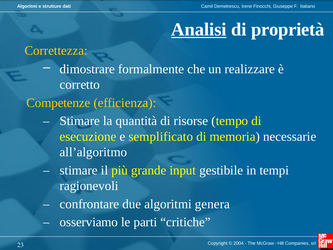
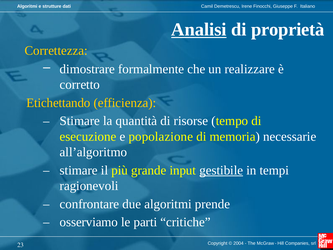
Competenze: Competenze -> Etichettando (58, 103)
semplificato: semplificato -> popolazione (161, 136)
gestibile underline: none -> present (221, 170)
genera: genera -> prende (212, 204)
